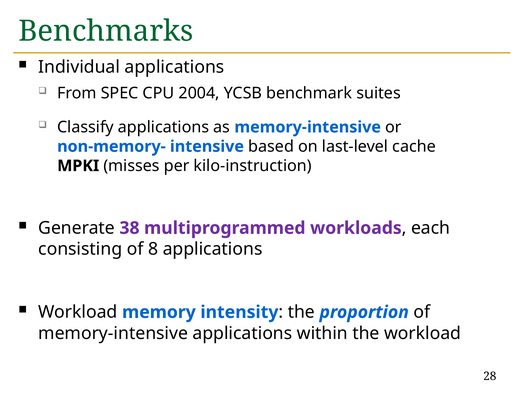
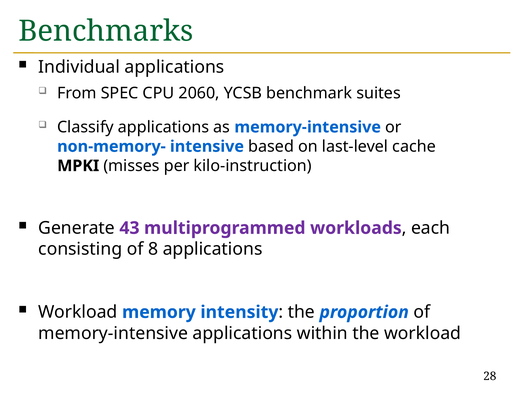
2004: 2004 -> 2060 (199, 93)
38: 38 -> 43 (129, 228)
